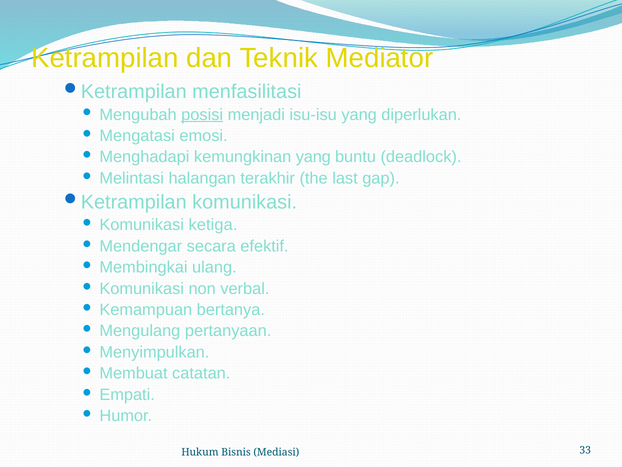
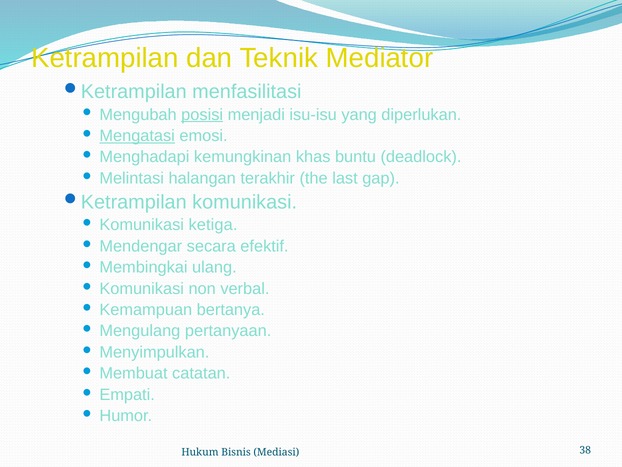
Mengatasi underline: none -> present (137, 136)
kemungkinan yang: yang -> khas (313, 157)
33: 33 -> 38 (585, 450)
